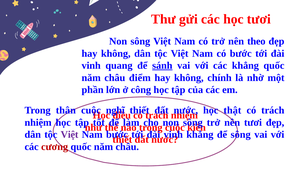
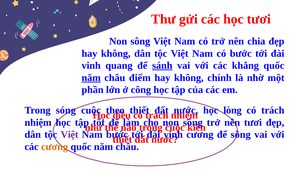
theo: theo -> chia (256, 41)
năm underline: none -> present (91, 78)
thân: thân -> sóng (66, 110)
nghĩ: nghĩ -> theo (115, 110)
thật: thật -> lòng (233, 110)
khẳng: khẳng -> cương (200, 135)
cương colour: red -> orange (55, 147)
